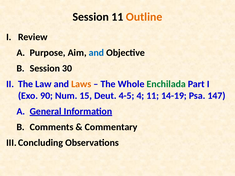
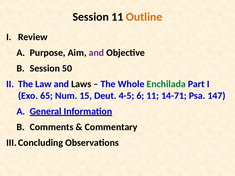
and colour: blue -> purple (96, 53)
30: 30 -> 50 (67, 68)
Laws colour: orange -> black (81, 84)
90: 90 -> 65 (47, 96)
4: 4 -> 6 (140, 96)
14-19: 14-19 -> 14-71 (174, 96)
